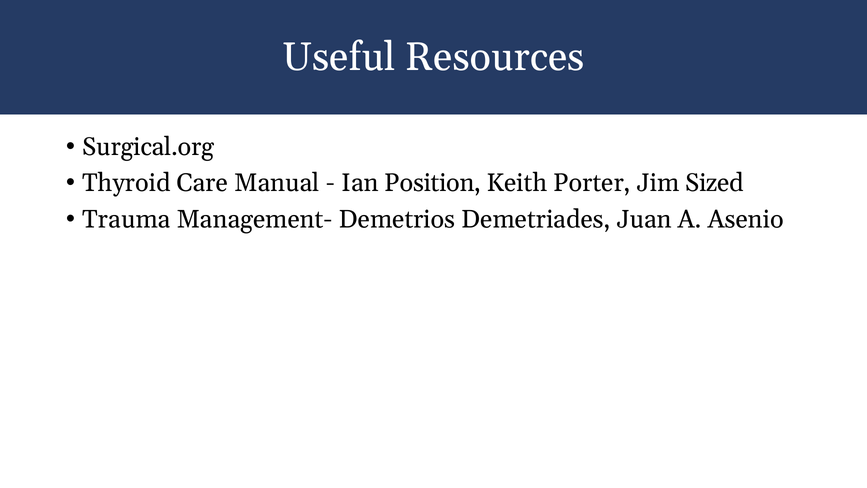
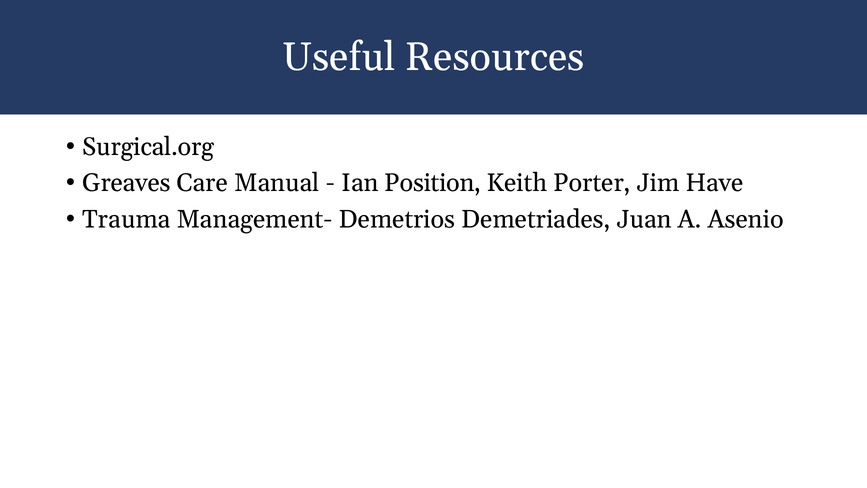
Thyroid: Thyroid -> Greaves (127, 183)
Sized: Sized -> Have (715, 183)
